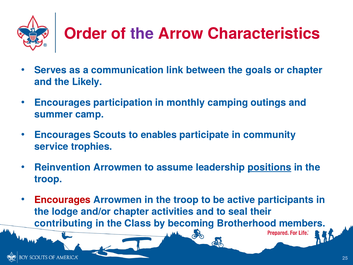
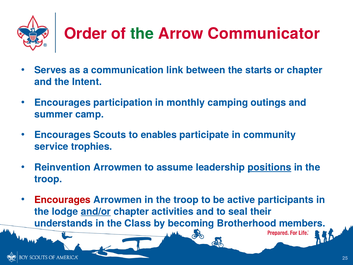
the colour: purple -> green (142, 34)
Characteristics: Characteristics -> Communicator (264, 34)
goals: goals -> starts (259, 70)
Likely: Likely -> Intent (87, 82)
and/or underline: none -> present (96, 211)
contributing: contributing -> understands (64, 223)
